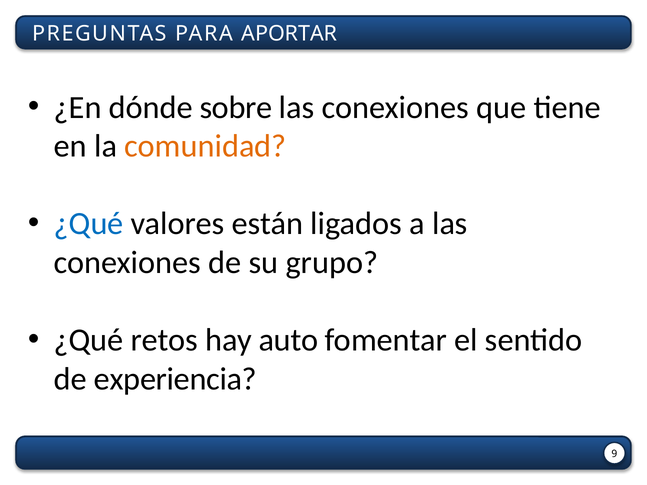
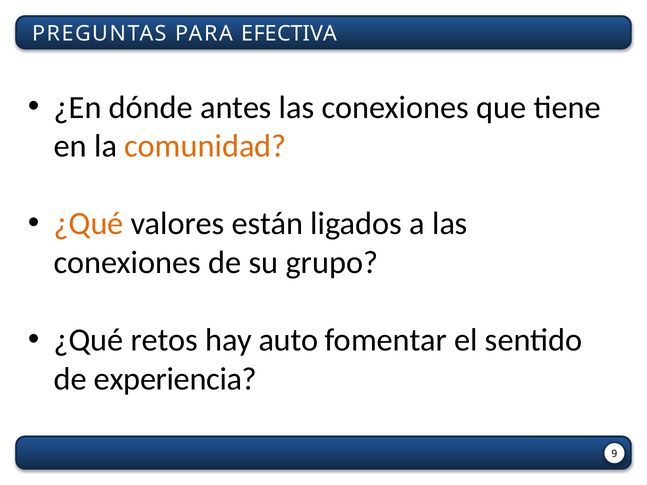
APORTAR: APORTAR -> EFECTIVA (289, 34)
sobre: sobre -> antes (236, 107)
¿Qué colour: blue -> orange (89, 224)
